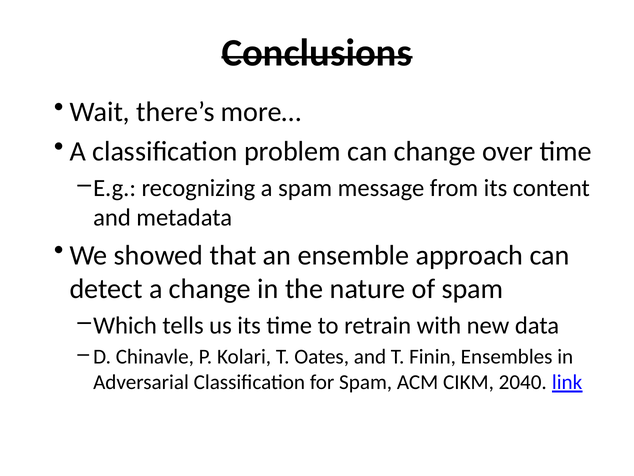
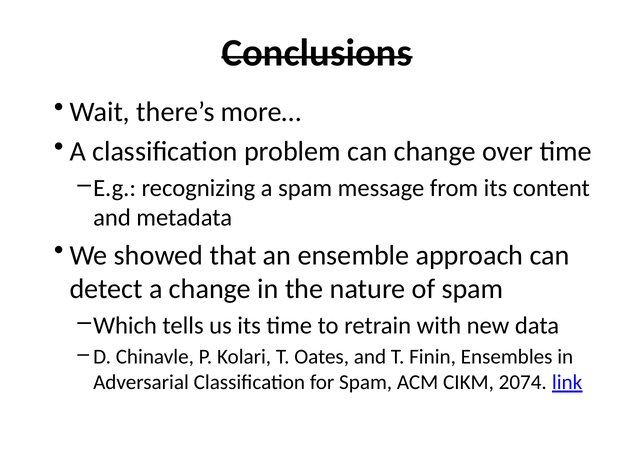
2040: 2040 -> 2074 (523, 382)
